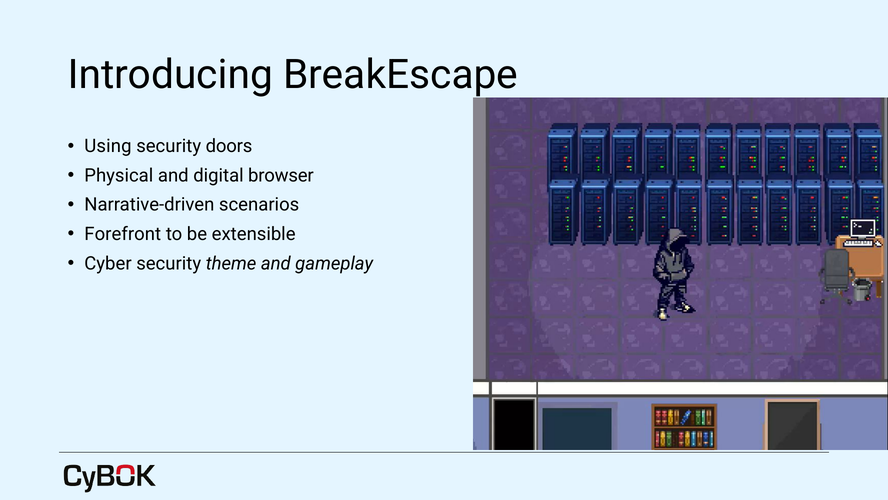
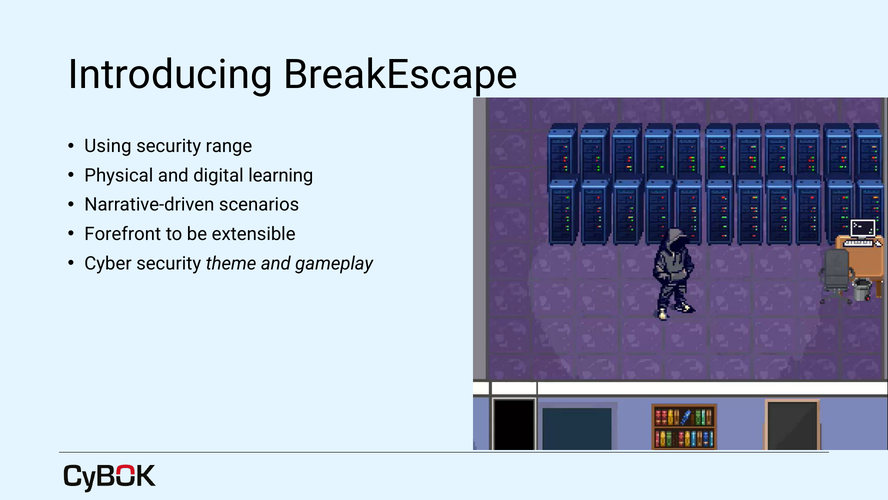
doors: doors -> range (229, 146)
browser: browser -> learning (281, 175)
